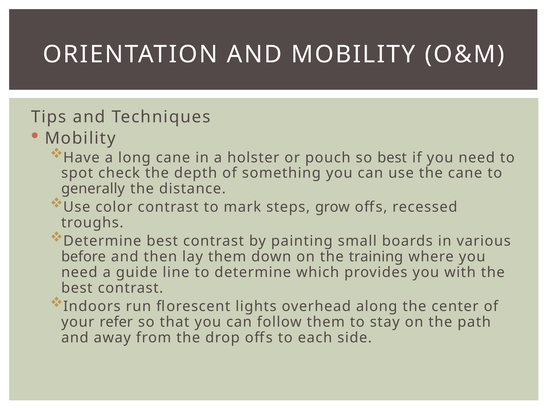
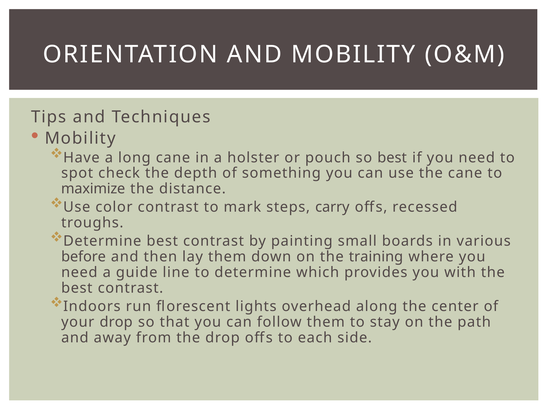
generally: generally -> maximize (93, 189)
grow: grow -> carry (332, 207)
your refer: refer -> drop (116, 322)
